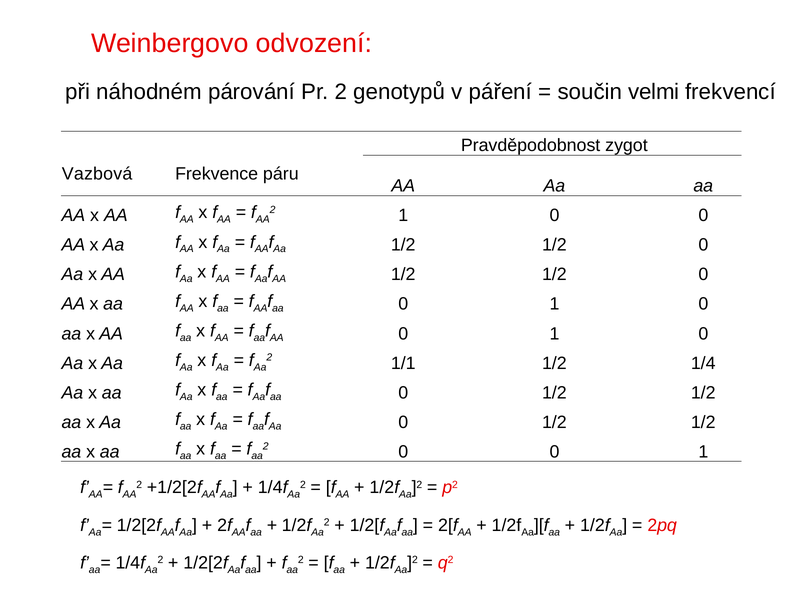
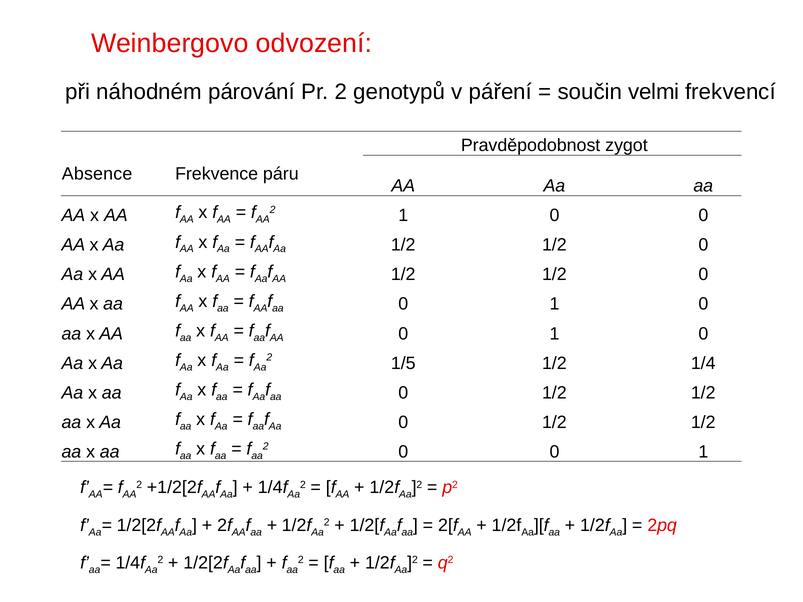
Vazbová: Vazbová -> Absence (97, 174)
1/1: 1/1 -> 1/5 (403, 363)
